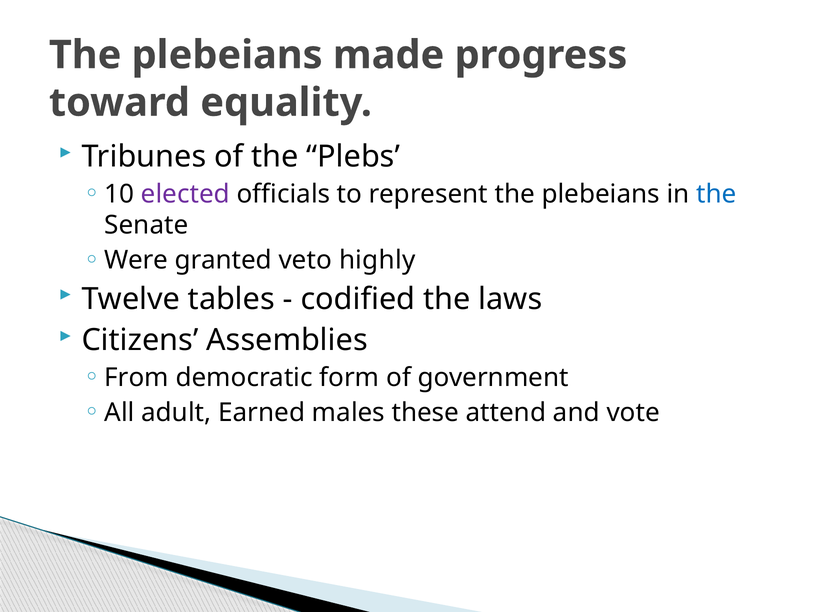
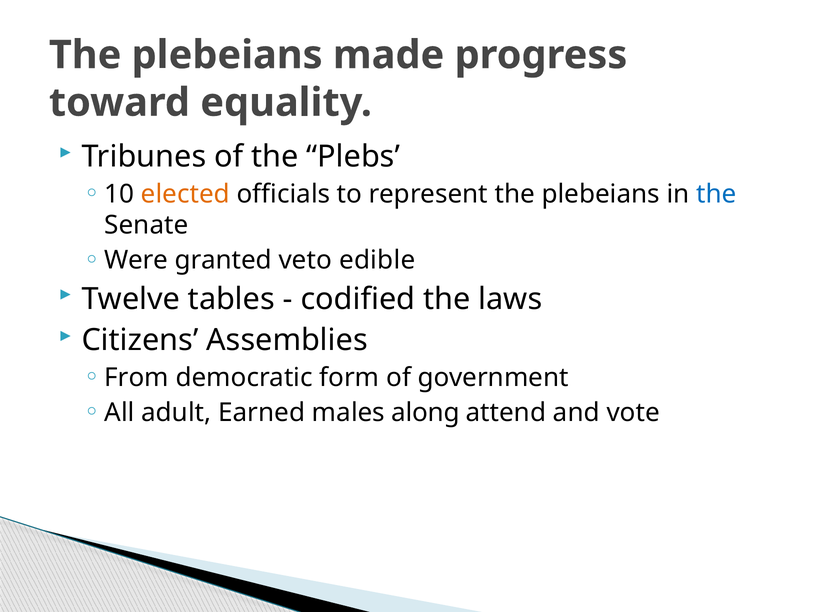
elected colour: purple -> orange (185, 194)
highly: highly -> edible (377, 261)
these: these -> along (426, 413)
